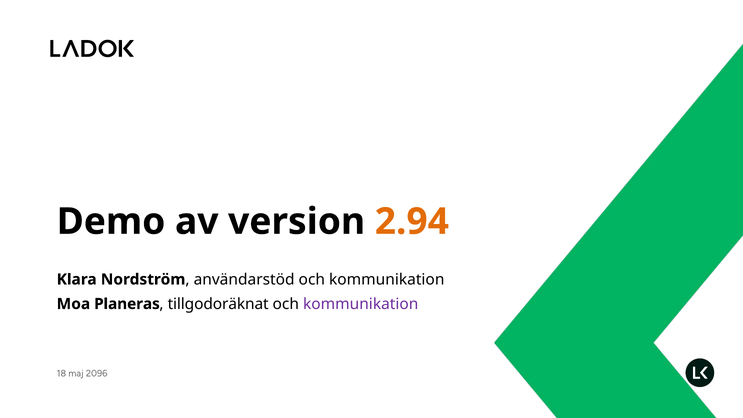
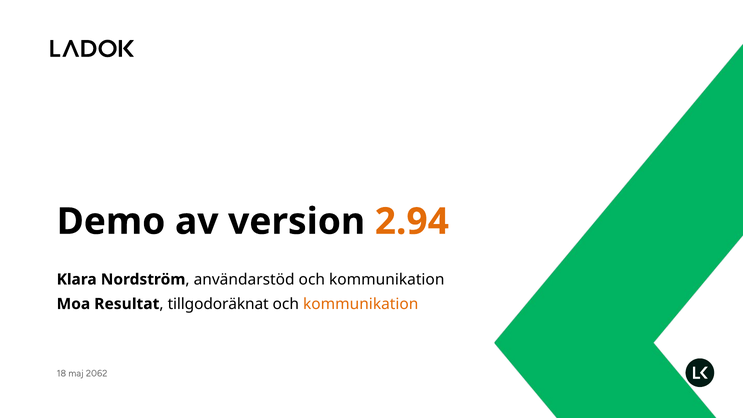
Planeras: Planeras -> Resultat (127, 304)
kommunikation colour: purple -> orange (361, 304)
2096: 2096 -> 2062 (97, 373)
